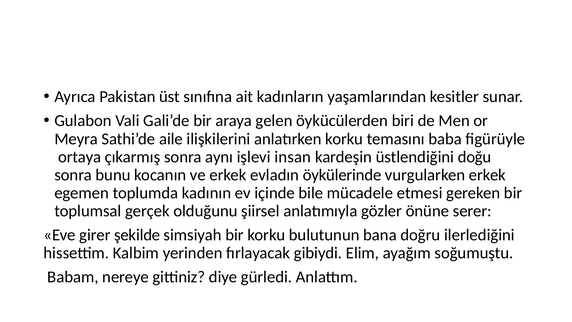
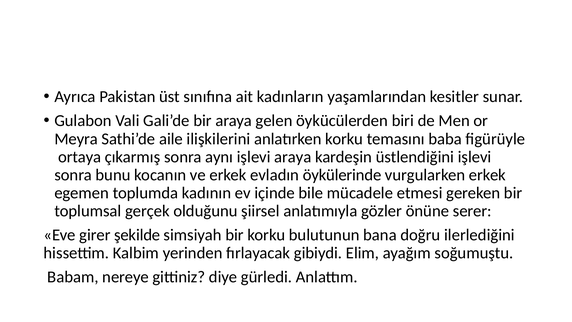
işlevi insan: insan -> araya (293, 157)
üstlendiğini doğu: doğu -> işlevi (475, 157)
